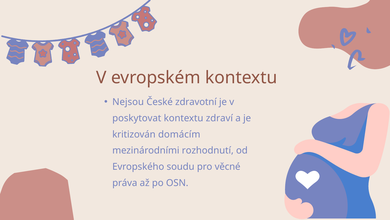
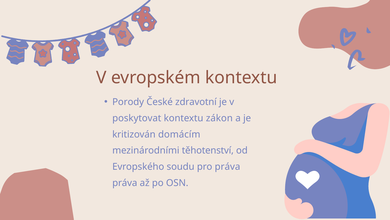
Nejsou: Nejsou -> Porody (128, 102)
zdraví: zdraví -> zákon (219, 118)
rozhodnutí: rozhodnutí -> těhotenství (208, 150)
pro věcné: věcné -> práva (227, 166)
